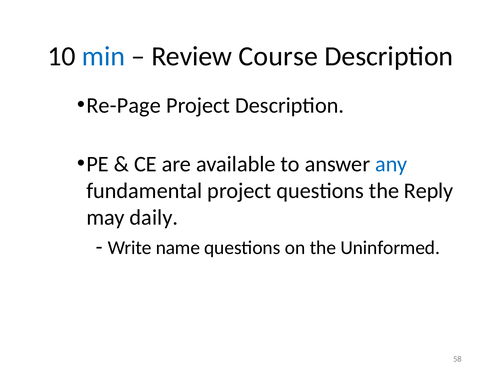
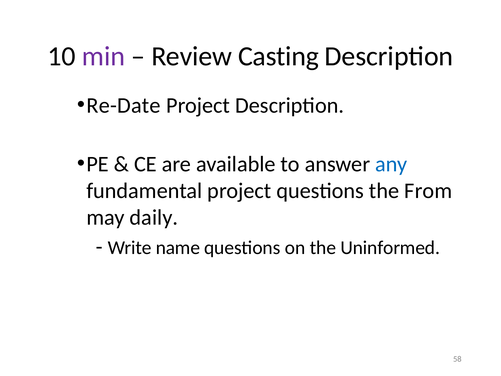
min colour: blue -> purple (103, 56)
Course: Course -> Casting (278, 56)
Re-Page: Re-Page -> Re-Date (124, 105)
Reply: Reply -> From (428, 191)
